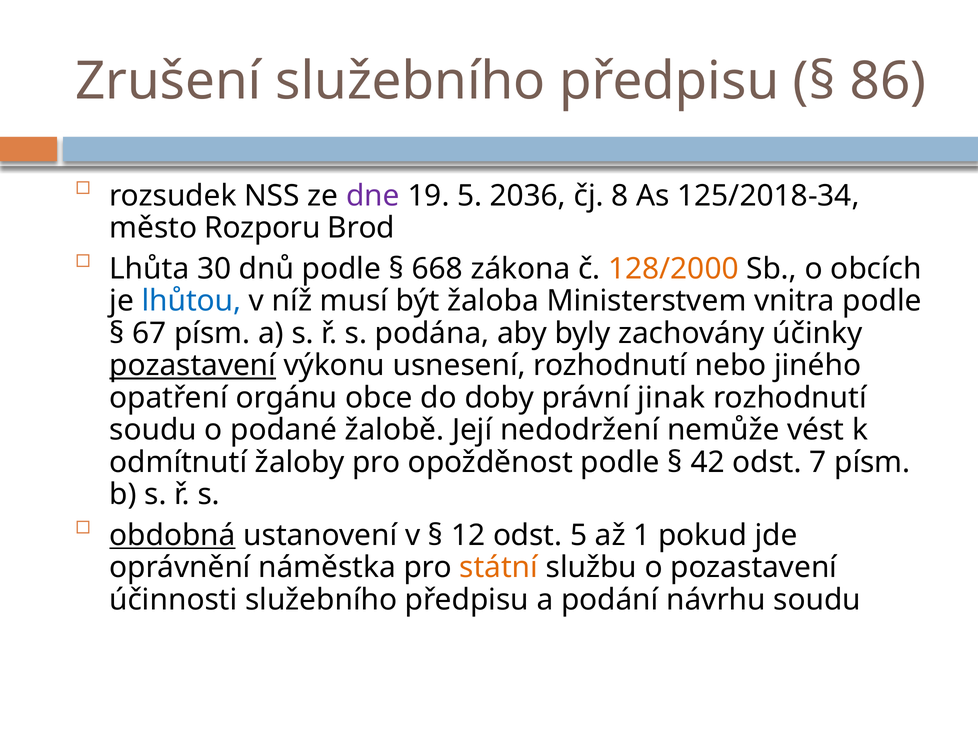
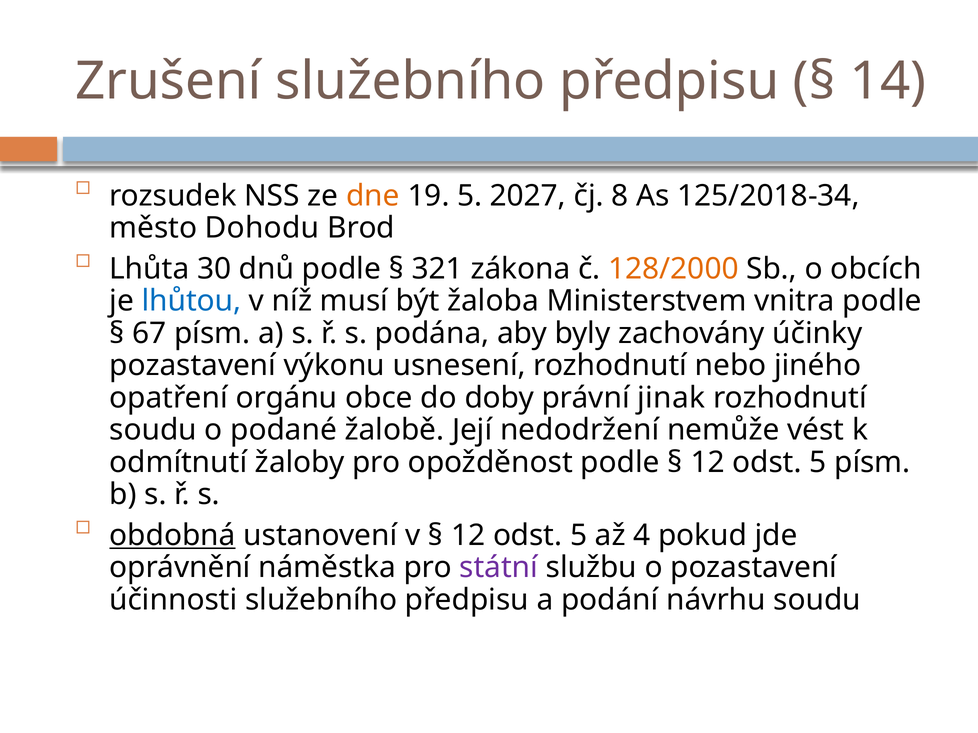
86: 86 -> 14 (888, 81)
dne colour: purple -> orange (373, 196)
2036: 2036 -> 2027 (528, 196)
Rozporu: Rozporu -> Dohodu (262, 228)
668: 668 -> 321 (437, 269)
pozastavení underline: present -> none (193, 366)
42: 42 -> 12 (708, 463)
7: 7 -> 5 (818, 463)
1: 1 -> 4 (642, 536)
státní colour: orange -> purple (499, 568)
